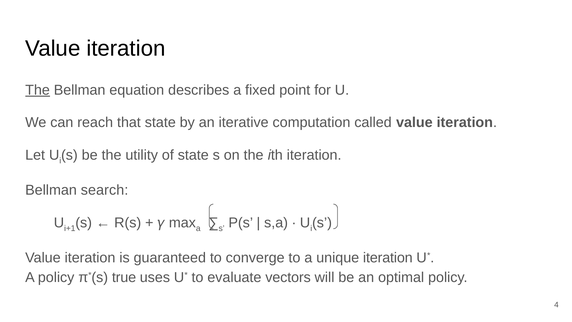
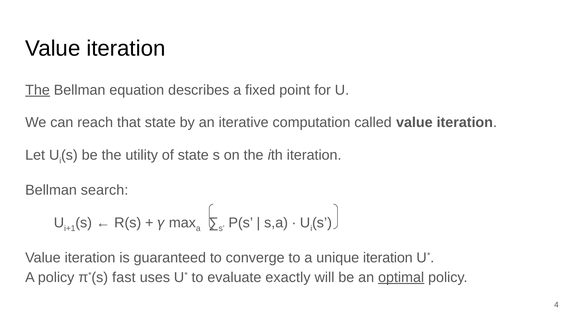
true: true -> fast (124, 277)
vectors: vectors -> exactly (288, 277)
optimal underline: none -> present (401, 277)
